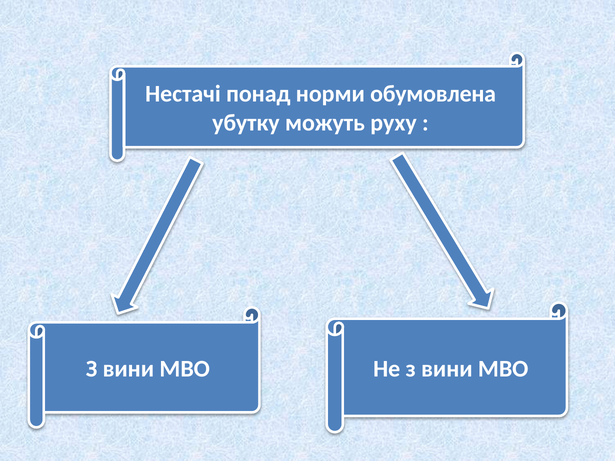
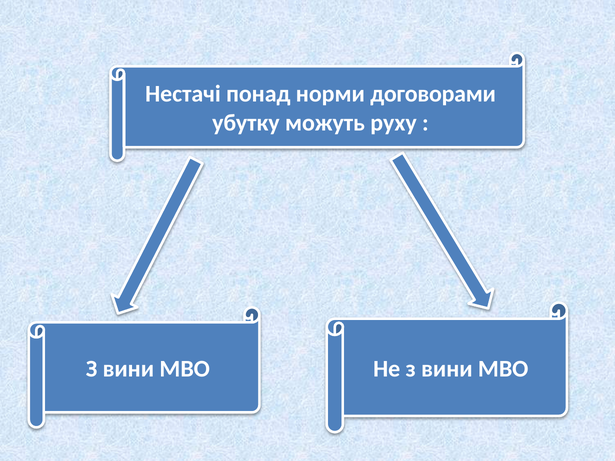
обумовлена: обумовлена -> договорами (433, 94)
